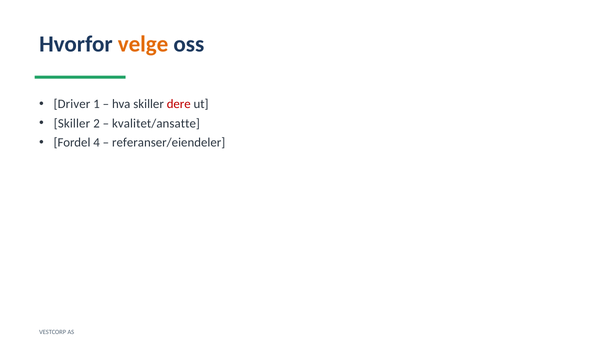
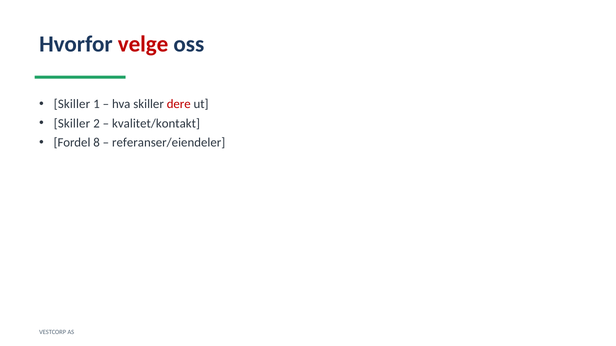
velge colour: orange -> red (143, 44)
Driver: Driver -> Skiller (72, 104)
kvalitet/ansatte: kvalitet/ansatte -> kvalitet/kontakt (156, 124)
4: 4 -> 8 (97, 143)
